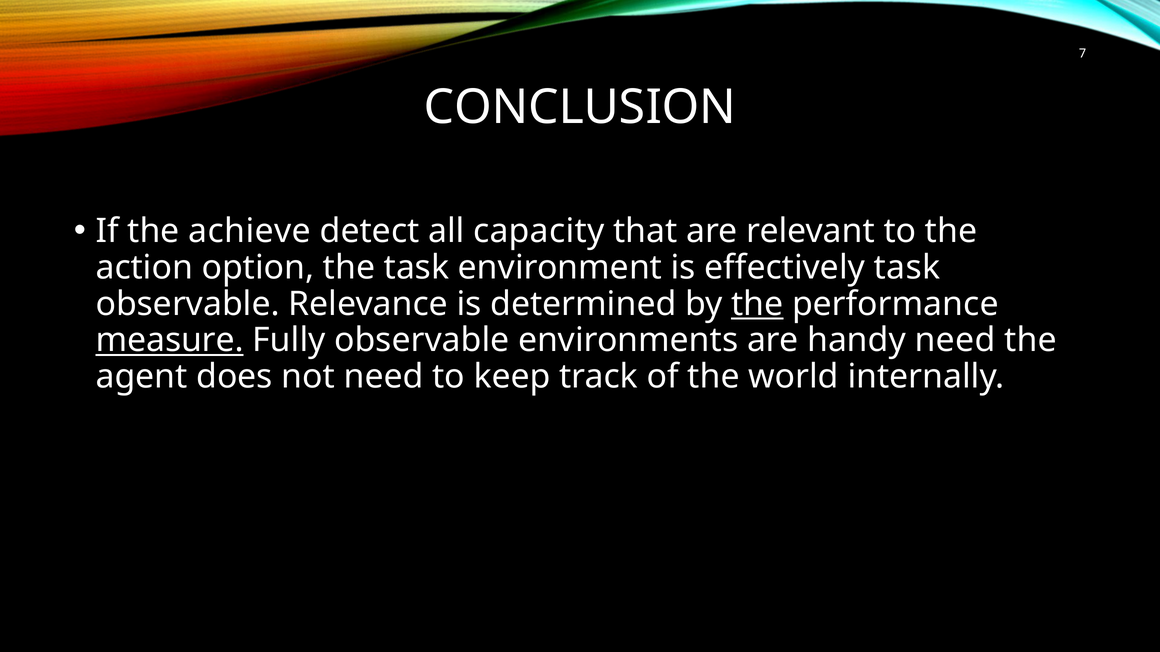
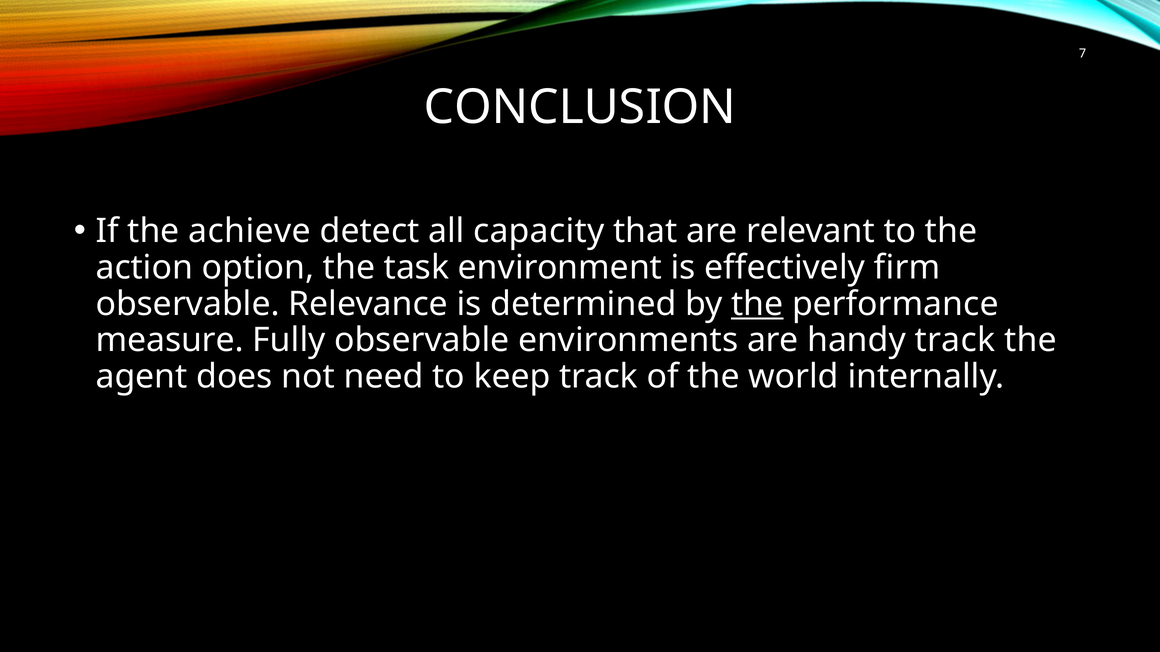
effectively task: task -> firm (907, 268)
measure underline: present -> none (170, 341)
handy need: need -> track (955, 341)
